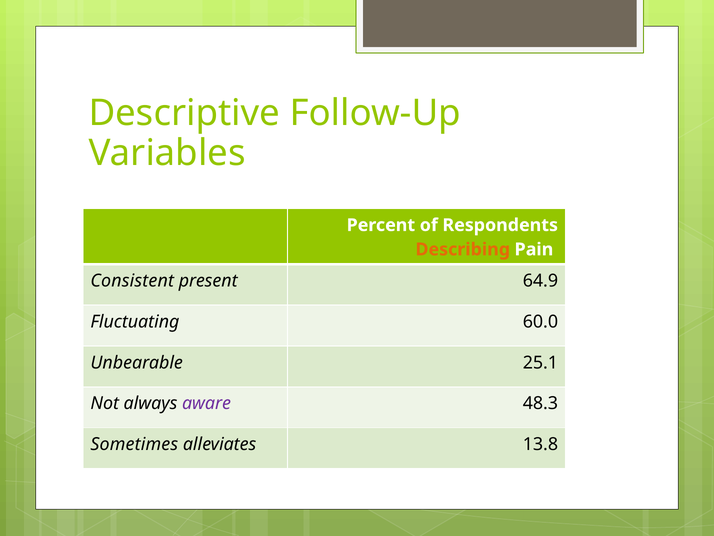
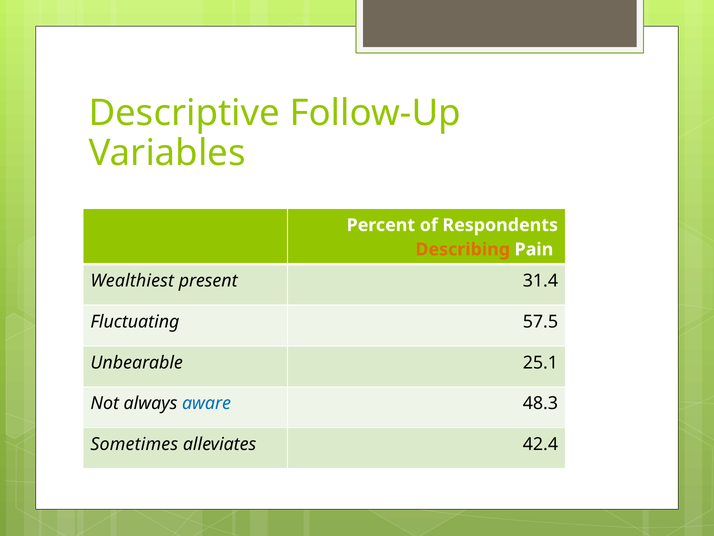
Consistent: Consistent -> Wealthiest (132, 281)
64.9: 64.9 -> 31.4 (540, 281)
60.0: 60.0 -> 57.5 (540, 322)
aware colour: purple -> blue (207, 403)
13.8: 13.8 -> 42.4 (540, 444)
